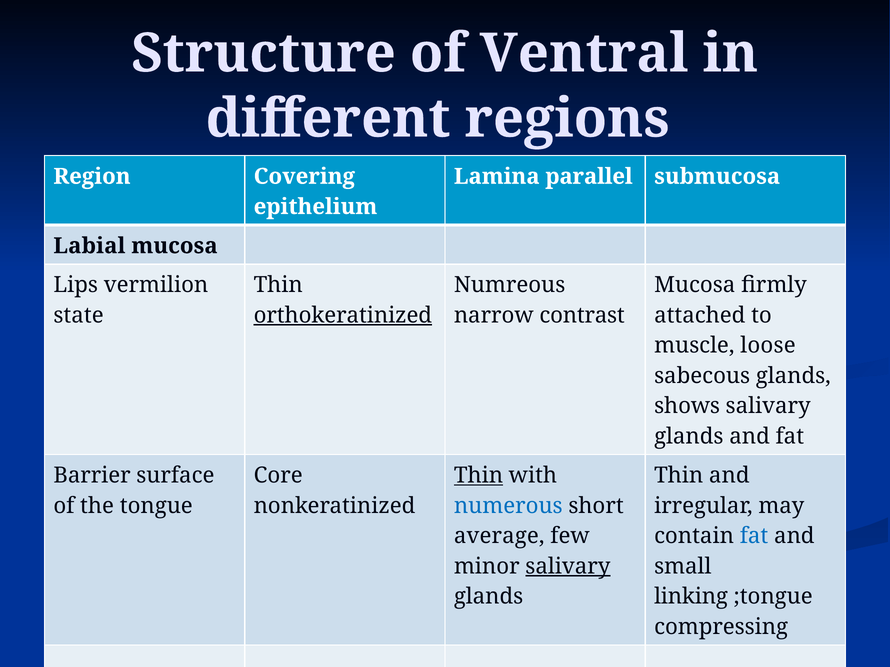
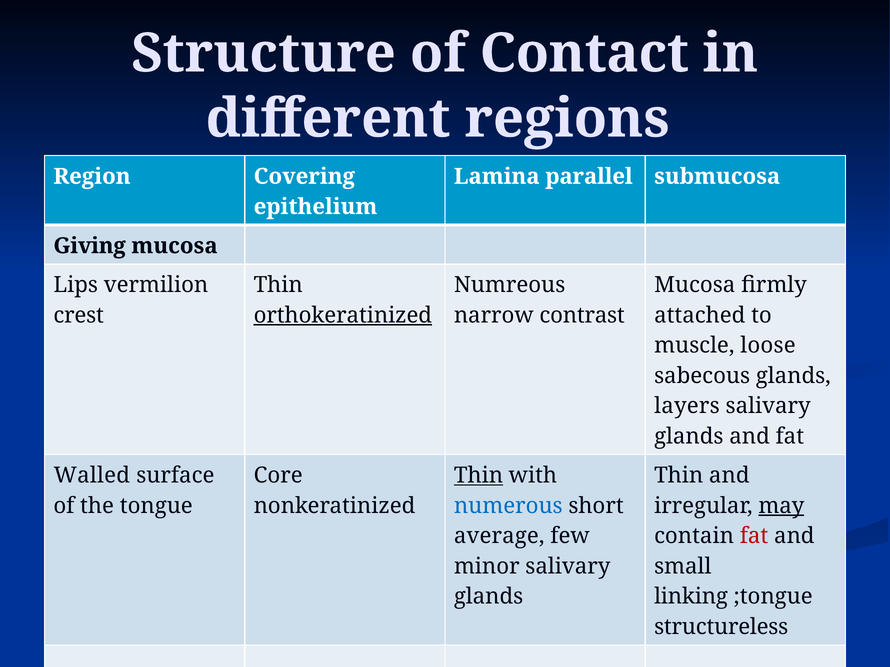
Ventral: Ventral -> Contact (584, 54)
Labial: Labial -> Giving (90, 246)
state: state -> crest (79, 316)
shows: shows -> layers (687, 406)
Barrier: Barrier -> Walled (92, 476)
may underline: none -> present (781, 506)
fat colour: blue -> red (754, 536)
salivary underline: present -> none (568, 567)
compressing: compressing -> structureless (721, 627)
